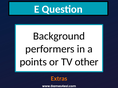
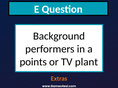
other: other -> plant (86, 62)
